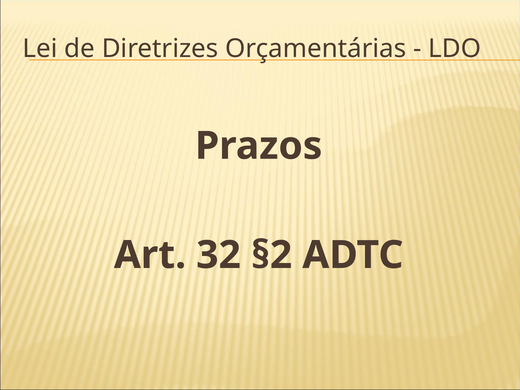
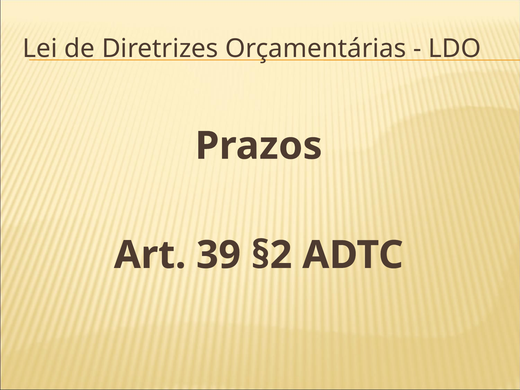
32: 32 -> 39 (219, 255)
